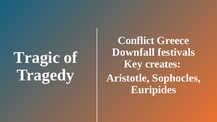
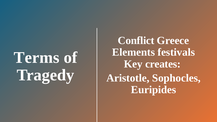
Downfall: Downfall -> Elements (134, 52)
Tragic: Tragic -> Terms (37, 57)
